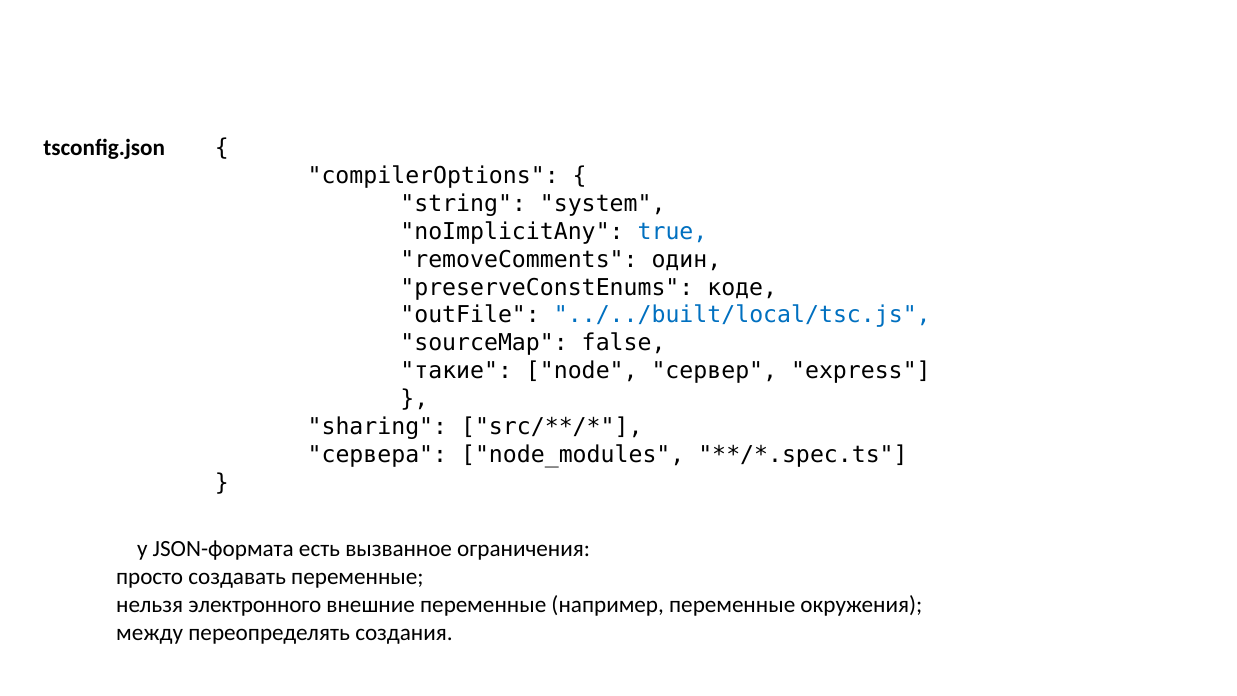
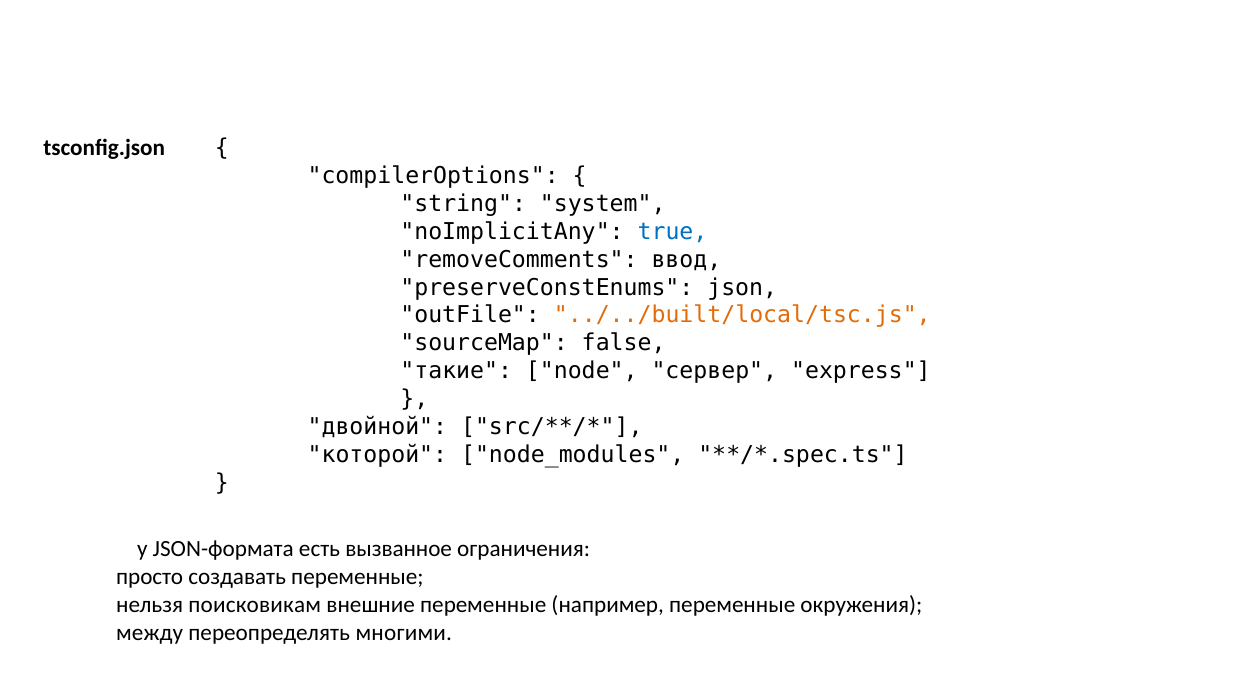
один: один -> ввод (686, 260)
коде: коде -> json (742, 287)
../../built/local/tsc.js colour: blue -> orange (742, 315)
sharing: sharing -> двойной (377, 427)
сервера: сервера -> которой (377, 454)
электронного: электронного -> поисковикам (255, 604)
создания: создания -> многими (404, 632)
